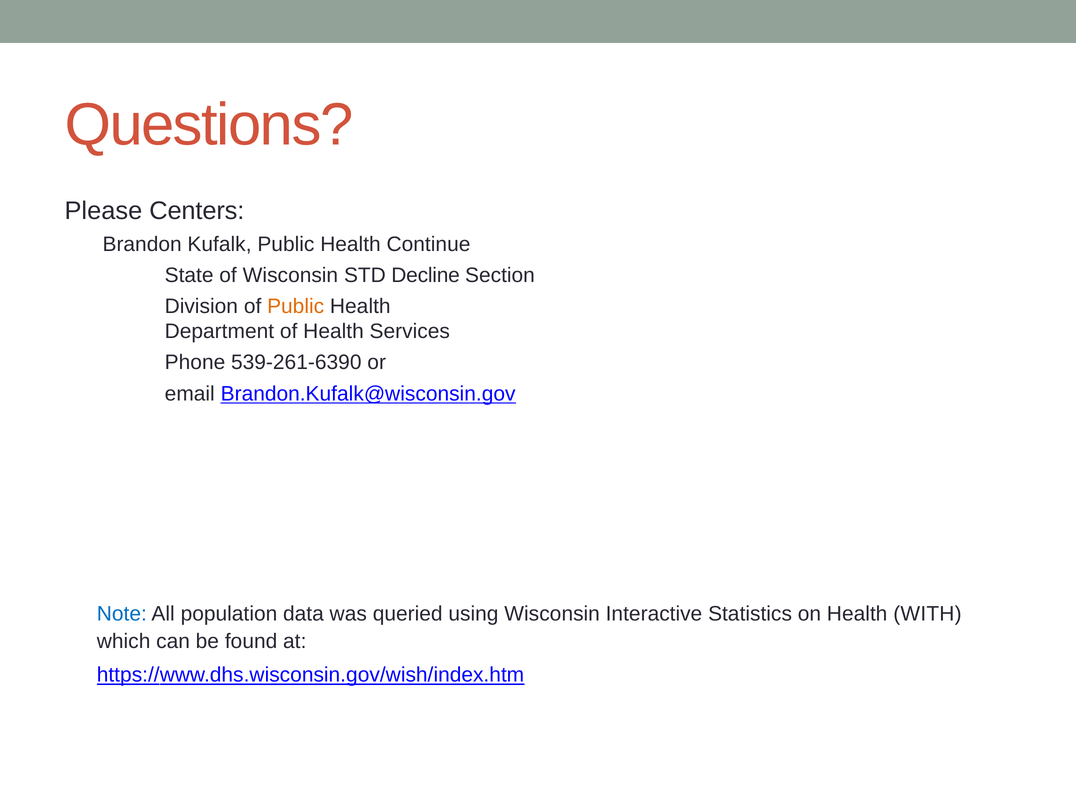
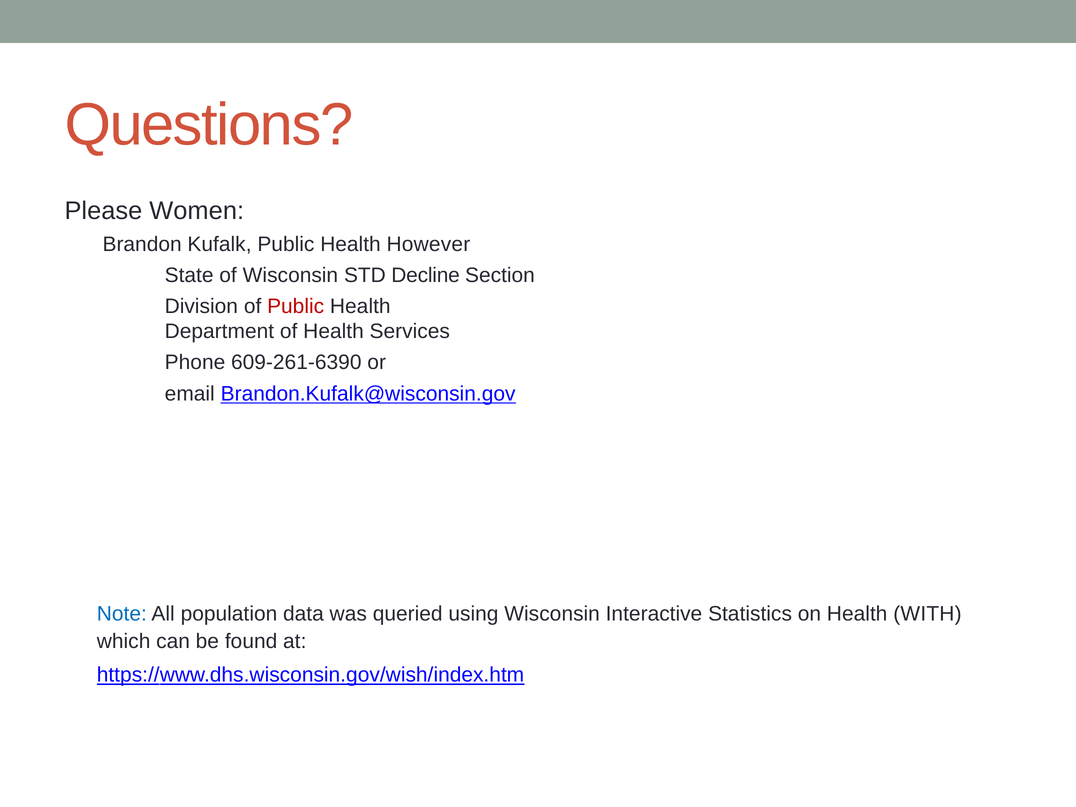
Centers: Centers -> Women (197, 211)
Continue: Continue -> However (428, 244)
Public colour: orange -> red (296, 306)
539-261-6390: 539-261-6390 -> 609-261-6390 (296, 363)
